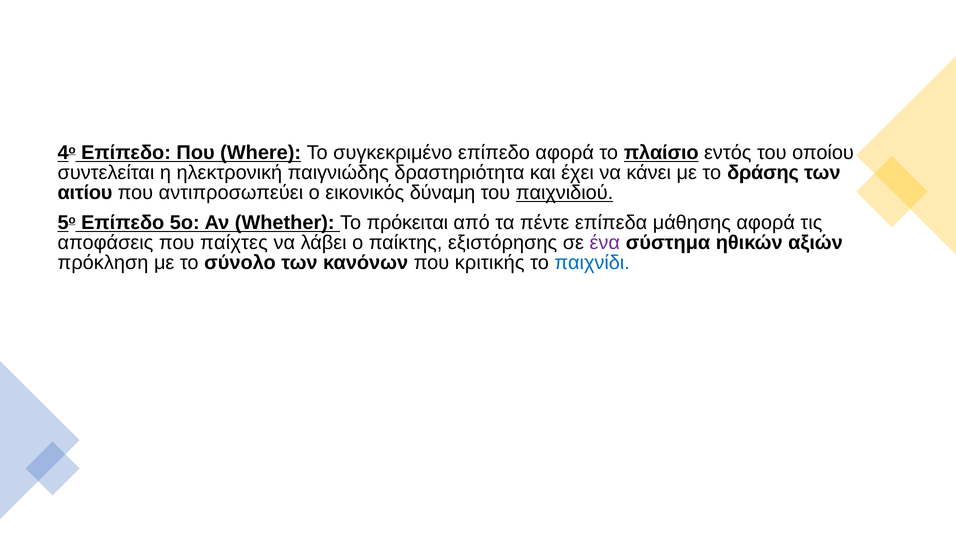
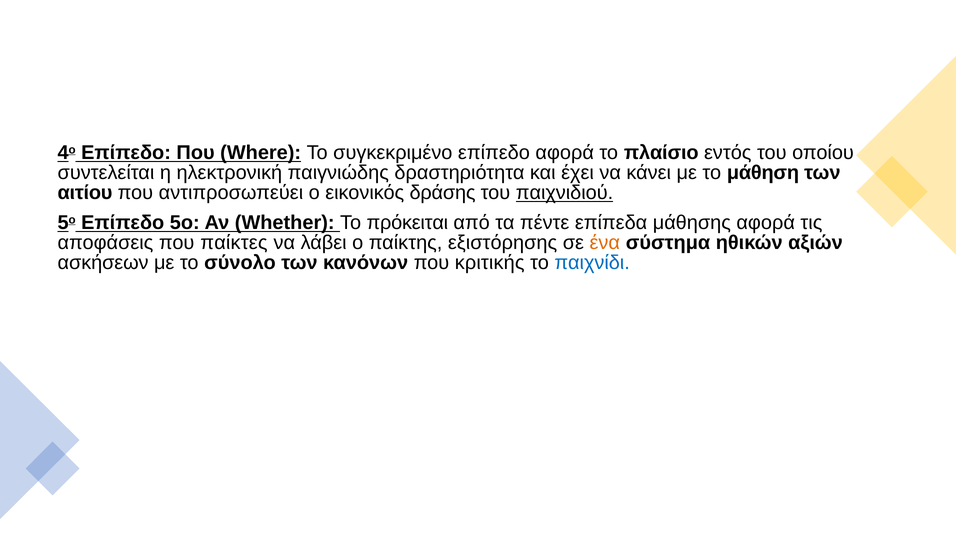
πλαίσιο underline: present -> none (661, 153)
δράσης: δράσης -> μάθηση (763, 173)
δύναμη: δύναμη -> δράσης (443, 193)
παίχτες: παίχτες -> παίκτες (234, 243)
ένα colour: purple -> orange (605, 243)
πρόκληση: πρόκληση -> ασκήσεων (103, 263)
